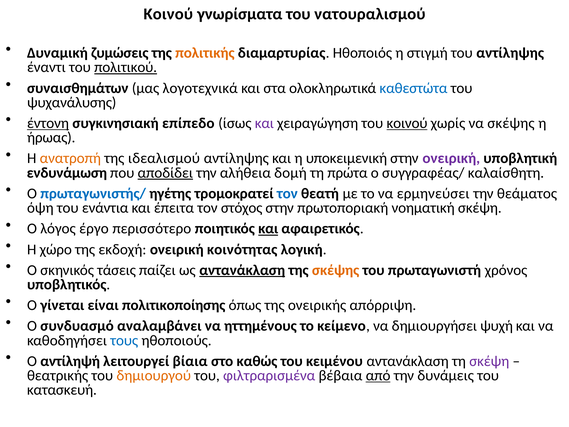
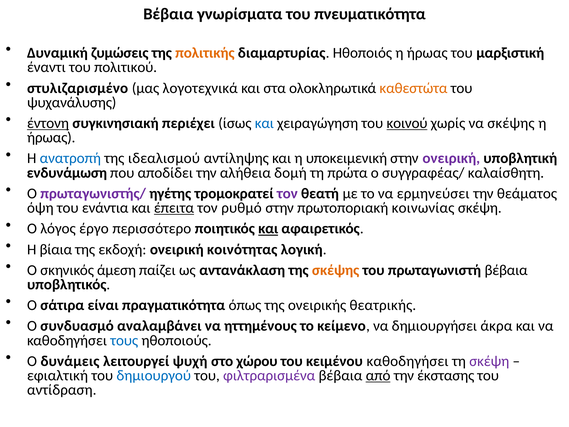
Κοινού: Κοινού -> Βέβαια (168, 14)
νατουραλισμού: νατουραλισμού -> πνευματικότητα (370, 14)
στιγμή: στιγμή -> ήρωας (427, 53)
του αντίληψης: αντίληψης -> μαρξιστική (510, 53)
πολιτικού underline: present -> none (126, 67)
συναισθημάτων: συναισθημάτων -> στυλιζαρισμένο (78, 88)
καθεστώτα colour: blue -> orange (413, 88)
επίπεδο: επίπεδο -> περιέχει (188, 123)
και colour: purple -> blue (264, 123)
ανατροπή colour: orange -> blue (70, 158)
αποδίδει underline: present -> none (165, 173)
πρωταγωνιστής/ colour: blue -> purple (93, 193)
τον colour: blue -> purple (287, 193)
έπειτα underline: none -> present (174, 208)
στόχος: στόχος -> ρυθμό (241, 208)
νοηματική: νοηματική -> κοινωνίας (423, 208)
χώρο: χώρο -> βίαια (56, 249)
τάσεις: τάσεις -> άμεση (117, 270)
αντανάκλαση underline: present -> none (242, 270)
πρωταγωνιστή χρόνος: χρόνος -> βέβαια (506, 270)
γίνεται: γίνεται -> σάτιρα (62, 305)
πολιτικοποίησης: πολιτικοποίησης -> πραγματικότητα (174, 305)
απόρριψη: απόρριψη -> θεατρικής (383, 305)
ψυχή: ψυχή -> άκρα (496, 326)
αντίληψή: αντίληψή -> δυνάμεις (70, 361)
βίαια: βίαια -> ψυχή (190, 361)
καθώς: καθώς -> χώρου (257, 361)
κειμένου αντανάκλαση: αντανάκλαση -> καθοδηγήσει (408, 361)
θεατρικής: θεατρικής -> εφιαλτική (58, 375)
δημιουργού colour: orange -> blue (154, 375)
δυνάμεις: δυνάμεις -> έκστασης (446, 375)
κατασκευή: κατασκευή -> αντίδραση (62, 390)
